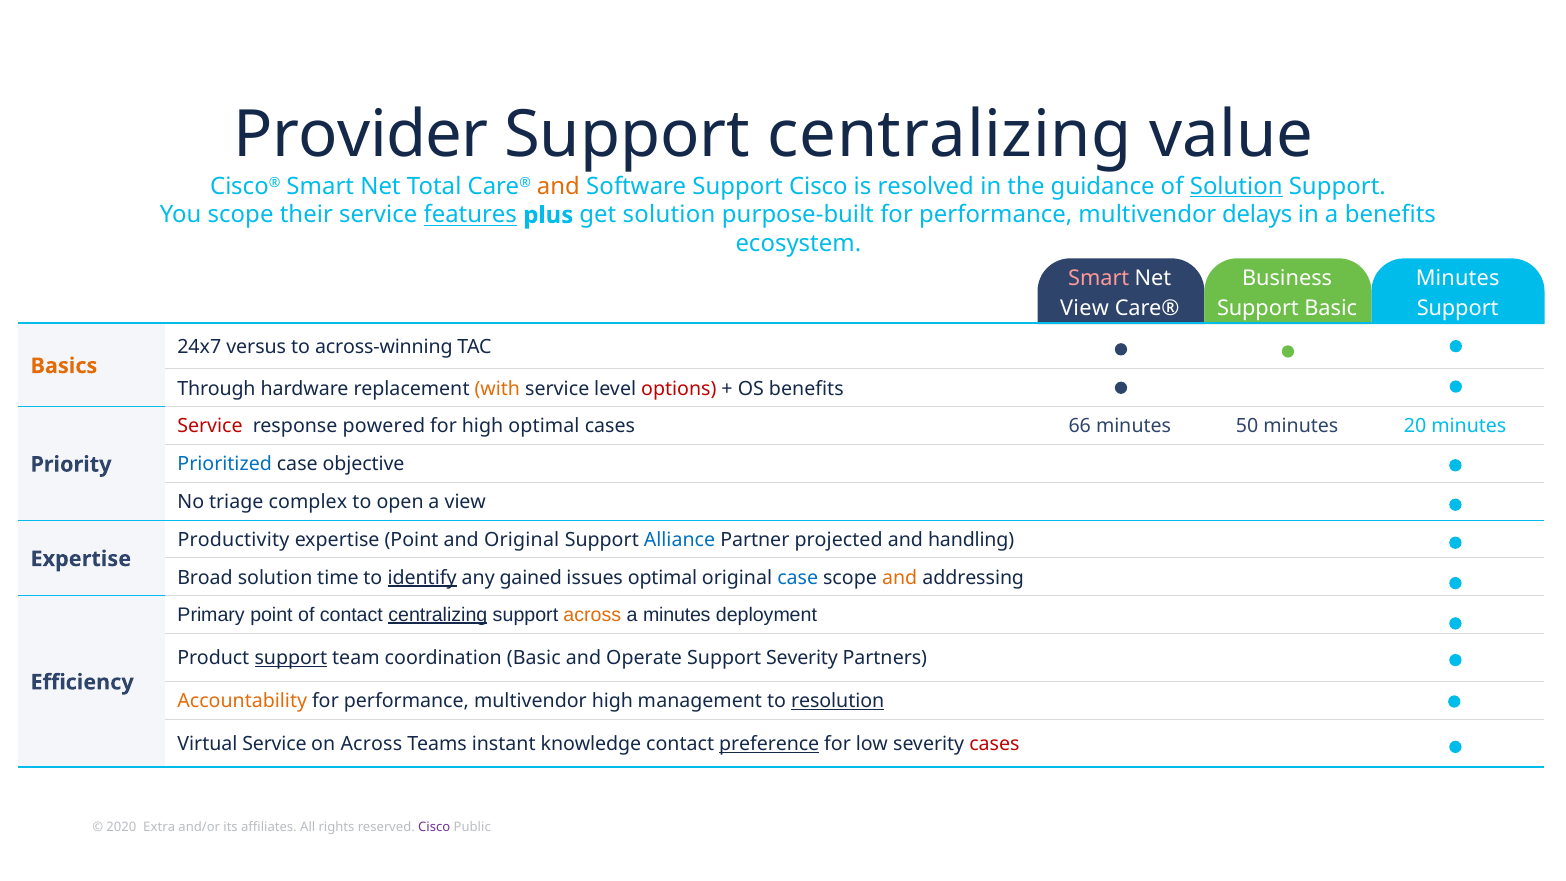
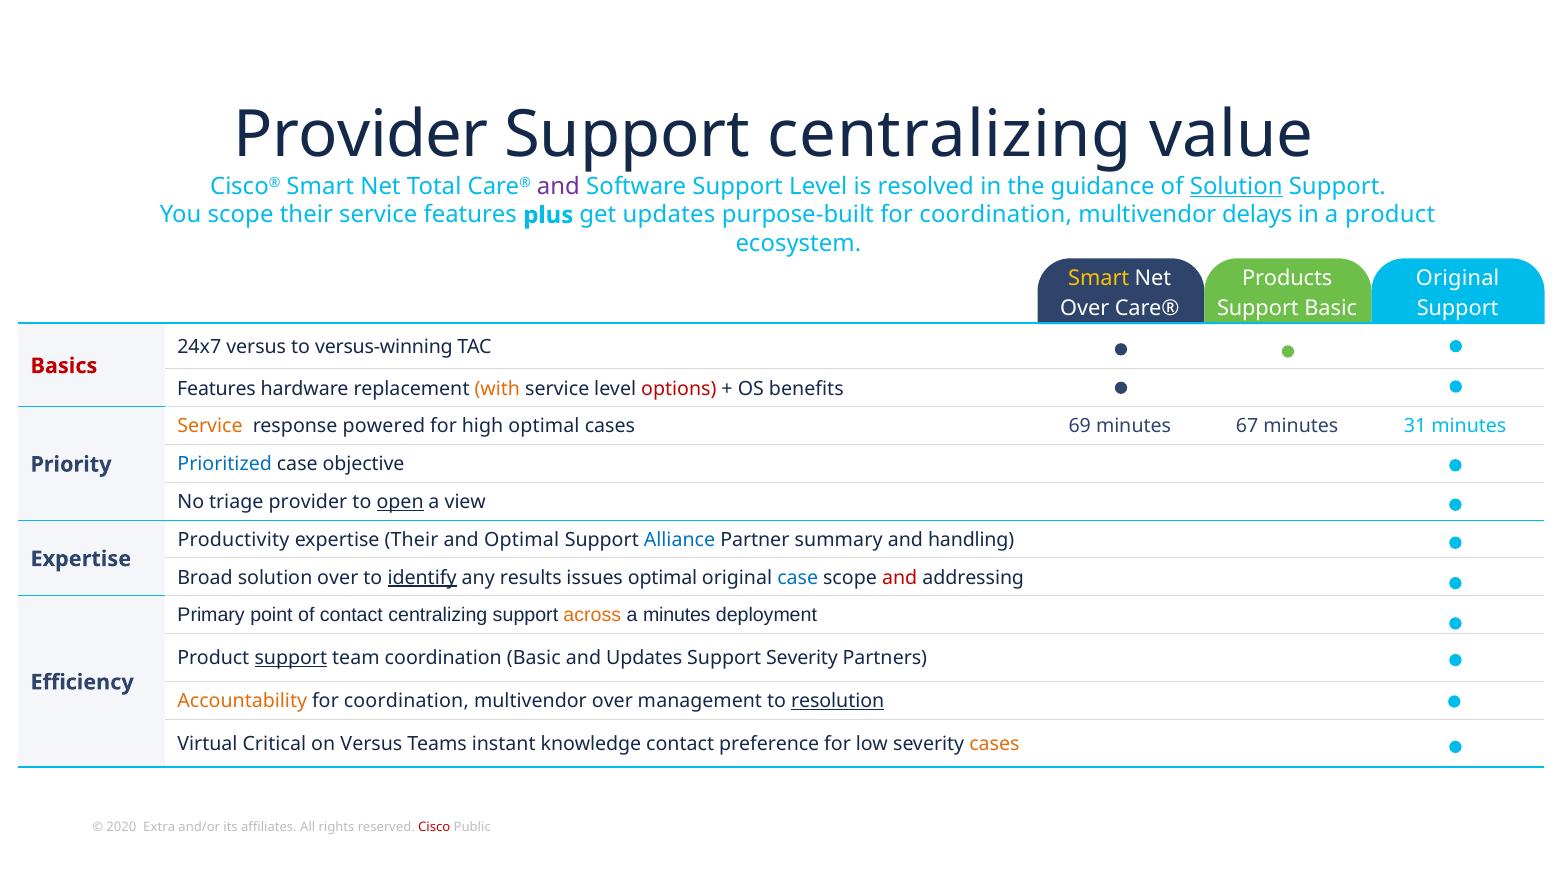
and colour: orange -> purple (558, 186)
Support Cisco: Cisco -> Level (818, 186)
features underline: present -> none (470, 215)
get solution: solution -> updates (669, 215)
purpose-built for performance: performance -> coordination (996, 215)
a benefits: benefits -> product (1390, 215)
Smart colour: pink -> yellow (1099, 278)
Business: Business -> Products (1287, 278)
Minutes: Minutes -> Original (1458, 278)
View: View -> Over (1085, 308)
across-winning: across-winning -> versus-winning (384, 347)
Basics colour: orange -> red (64, 366)
Through: Through -> Features (217, 389)
Service colour: red -> orange (210, 426)
66: 66 -> 69 (1080, 426)
50: 50 -> 67 (1247, 426)
20: 20 -> 31 (1415, 426)
triage complex: complex -> provider (308, 502)
open underline: none -> present (400, 502)
expertise Point: Point -> Their (411, 540)
and Original: Original -> Optimal (522, 540)
projected: projected -> summary (839, 540)
solution time: time -> over (338, 578)
gained: gained -> results (531, 578)
and colour: orange -> red (900, 578)
centralizing underline: present -> none (438, 615)
and Operate: Operate -> Updates (644, 658)
performance: performance -> coordination (406, 701)
multivendor high: high -> over (612, 701)
Virtual Service: Service -> Critical (274, 744)
on Across: Across -> Versus (371, 744)
preference underline: present -> none (769, 744)
cases colour: red -> orange (994, 744)
Cisco colour: purple -> red (434, 827)
